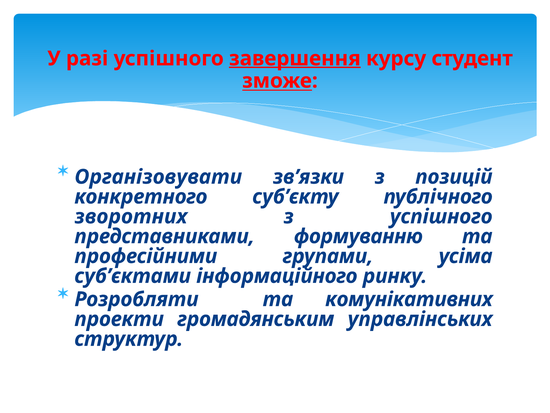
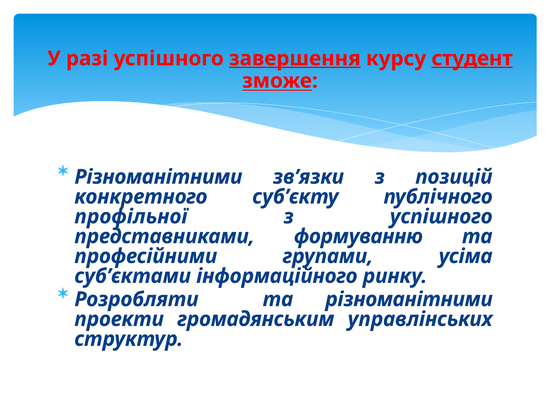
студент underline: none -> present (472, 58)
Організовувати: Організовувати -> Різноманітними (158, 177)
зворотних: зворотних -> профільної (131, 216)
та комунікативних: комунікативних -> різноманітними (409, 299)
